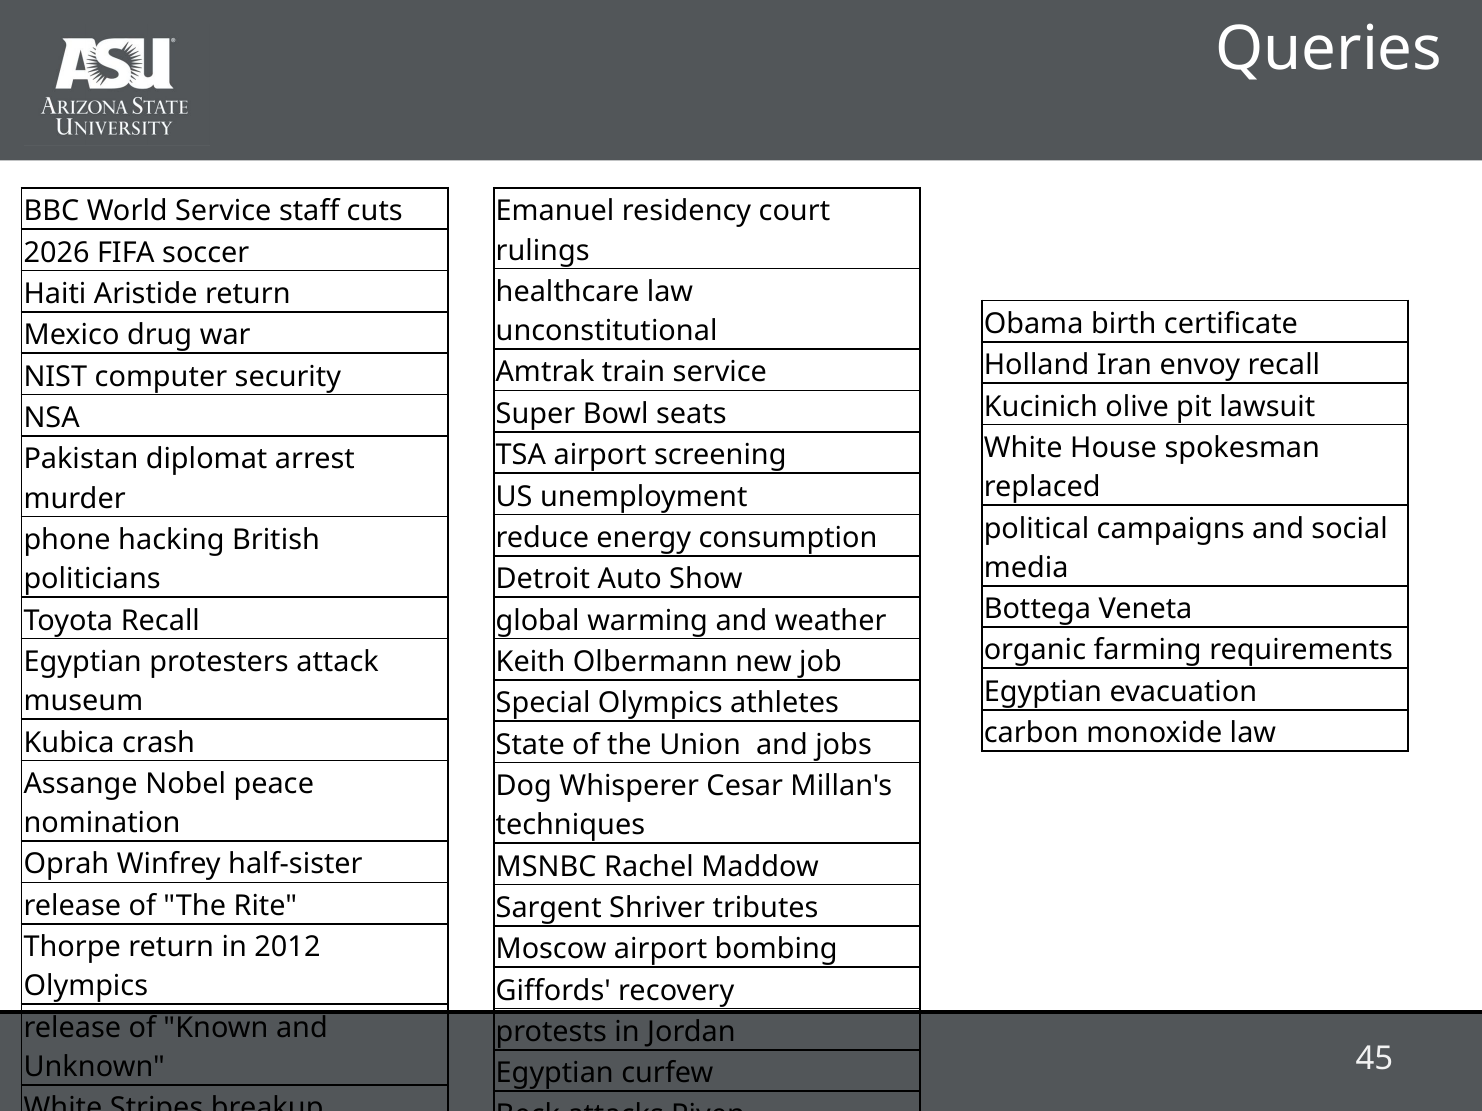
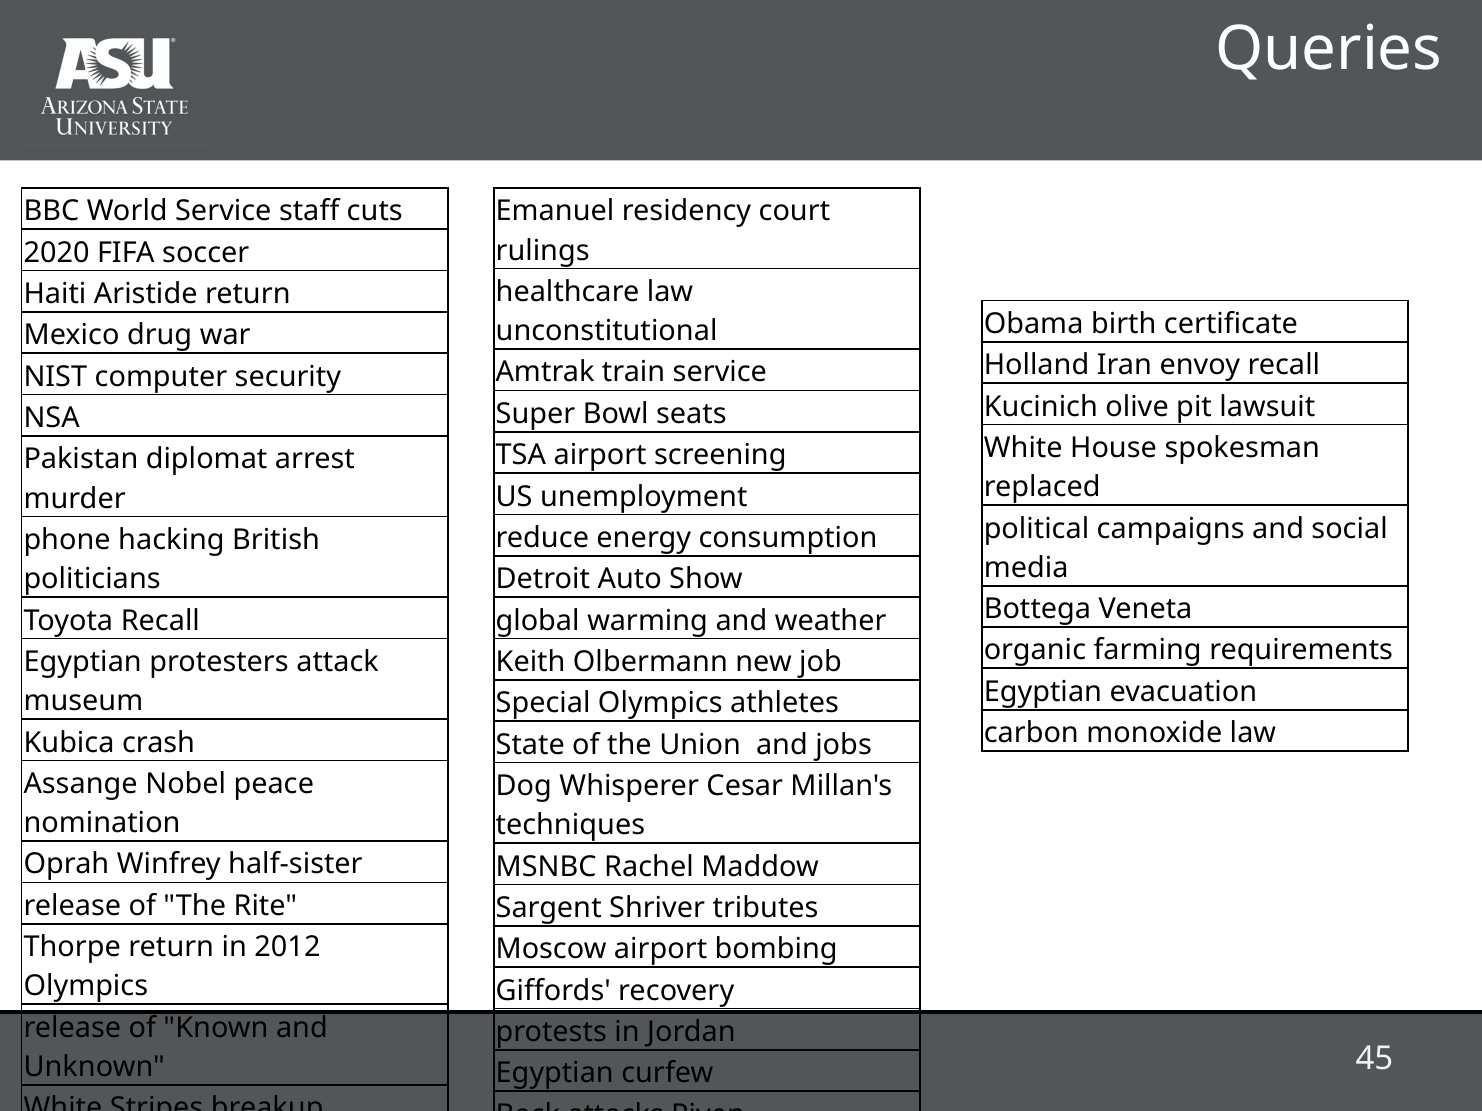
2026: 2026 -> 2020 (57, 253)
